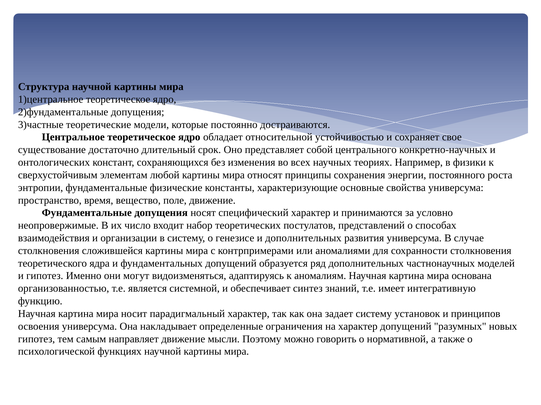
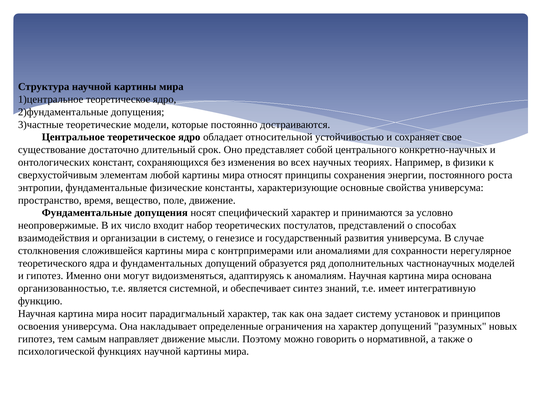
и дополнительных: дополнительных -> государственный (303, 238)
сохранности столкновения: столкновения -> нерегулярное (481, 251)
